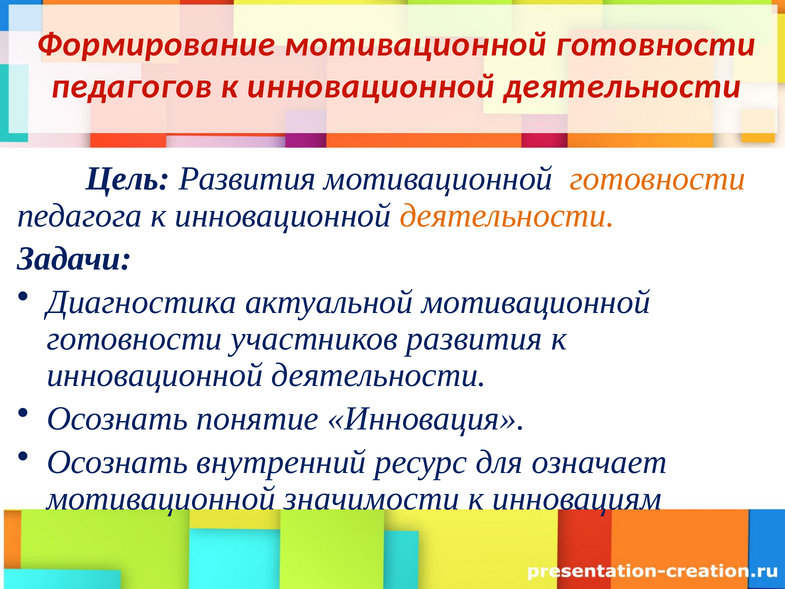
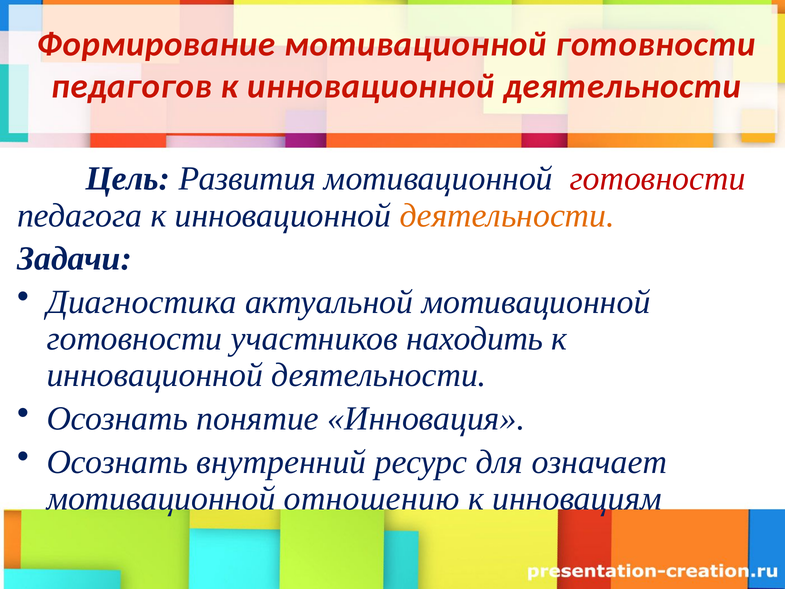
готовности colour: orange -> red (658, 179)
участников развития: развития -> находить (475, 339)
значимости: значимости -> отношению (372, 498)
